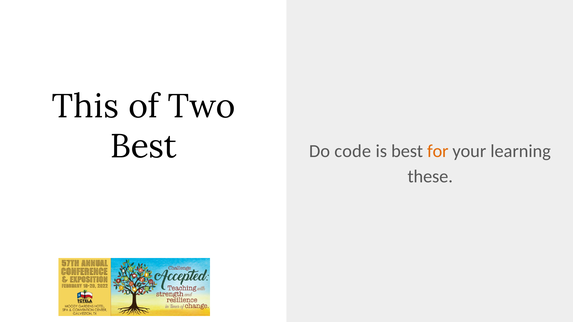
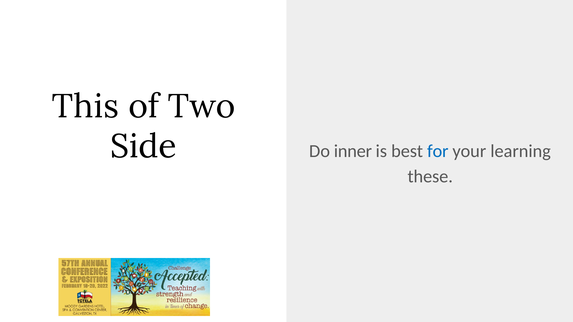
Best: Best -> Side (143, 147)
code: code -> inner (353, 151)
for colour: orange -> blue (438, 151)
